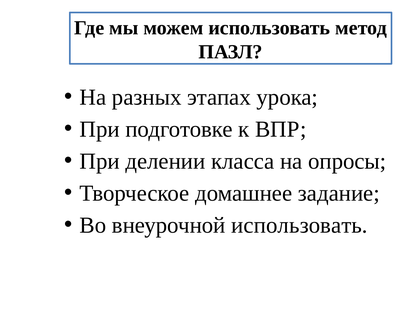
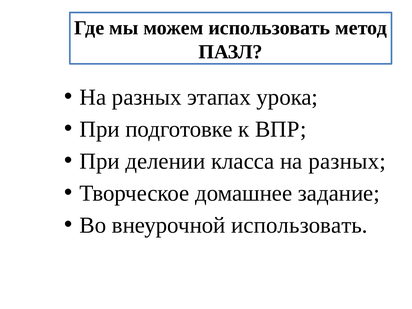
класса на опросы: опросы -> разных (347, 161)
